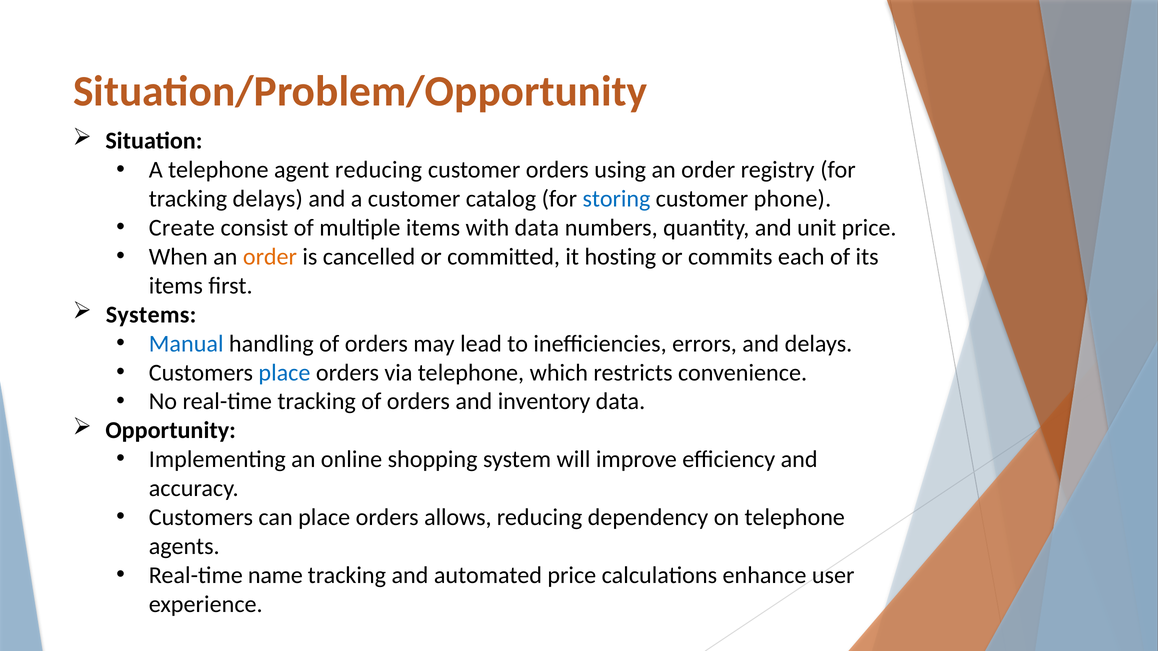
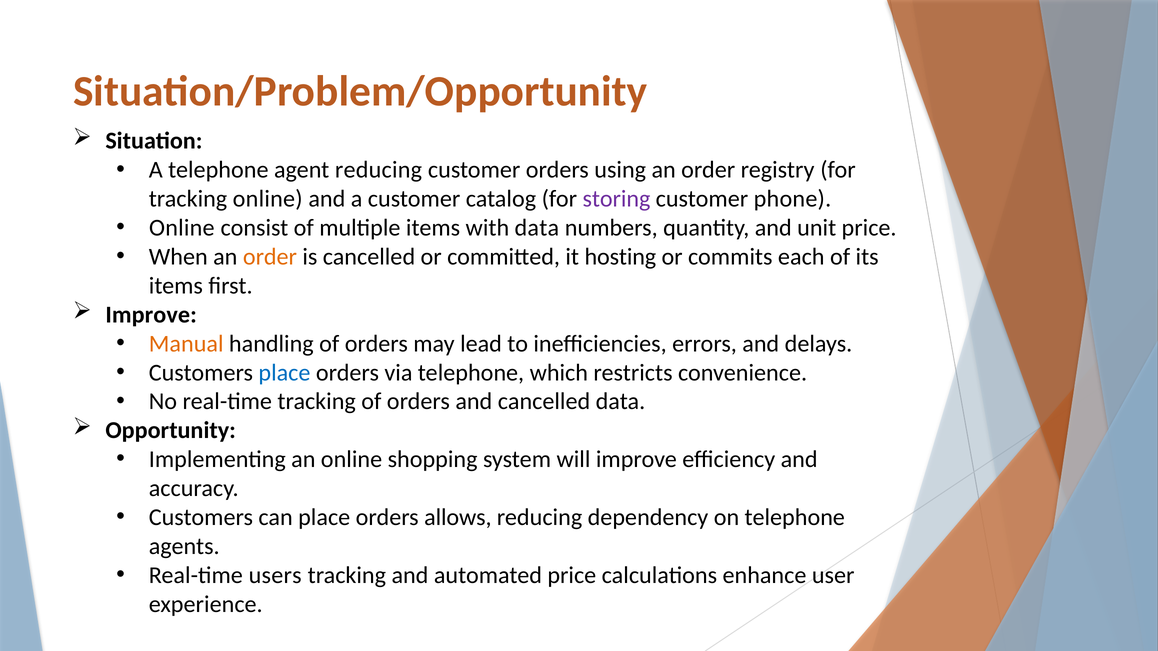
tracking delays: delays -> online (268, 199)
storing colour: blue -> purple (616, 199)
Create: Create -> Online (182, 228)
Systems: Systems -> Improve (151, 315)
Manual colour: blue -> orange (186, 344)
and inventory: inventory -> cancelled (544, 402)
name: name -> users (275, 575)
